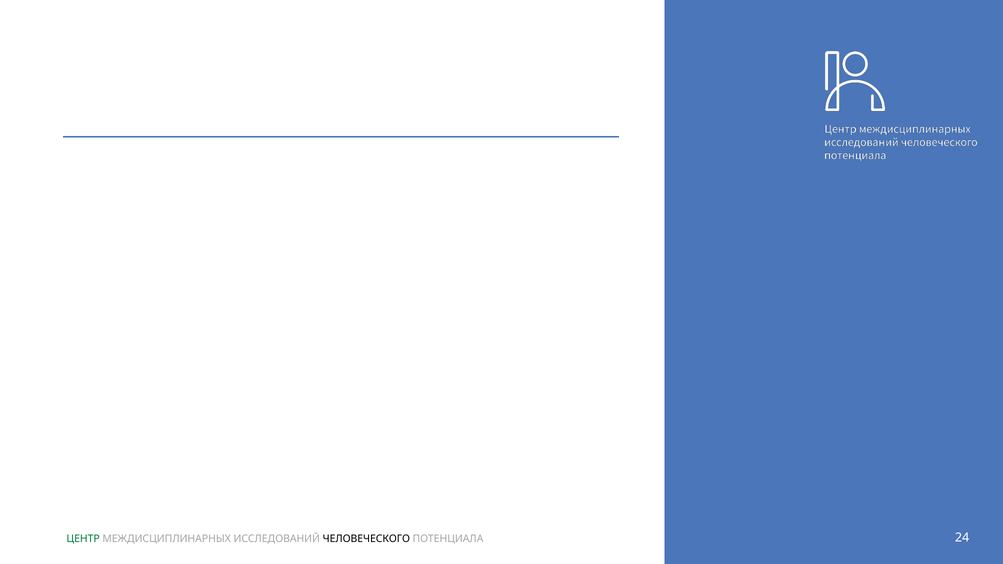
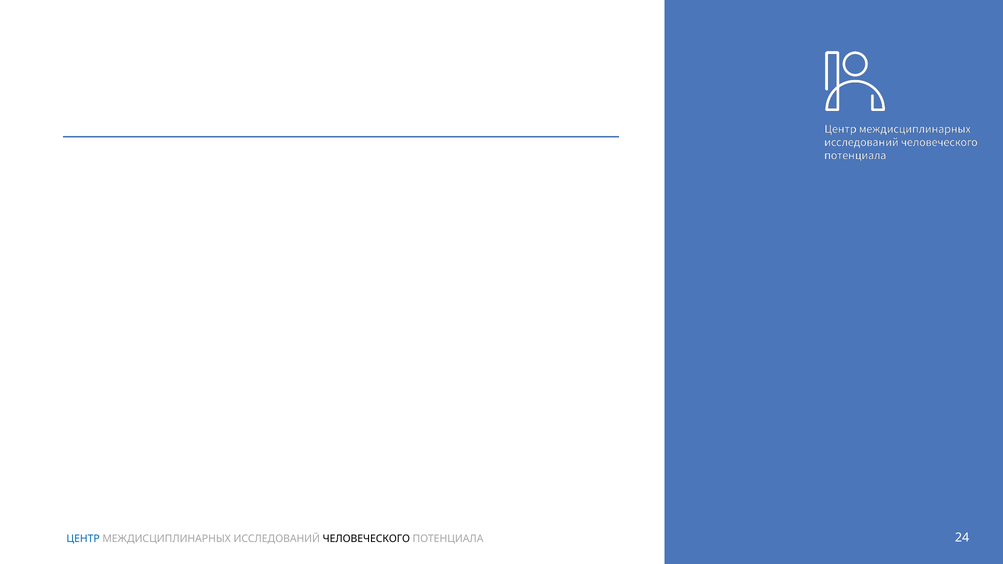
ЦЕНТР colour: green -> blue (83, 539)
